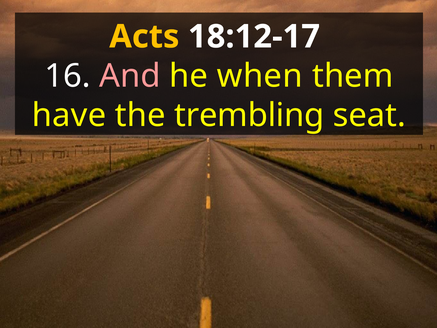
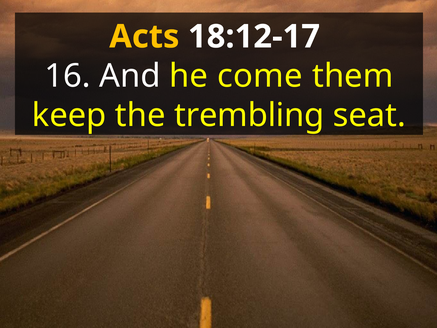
And colour: pink -> white (130, 76)
when: when -> come (260, 76)
have: have -> keep (69, 115)
